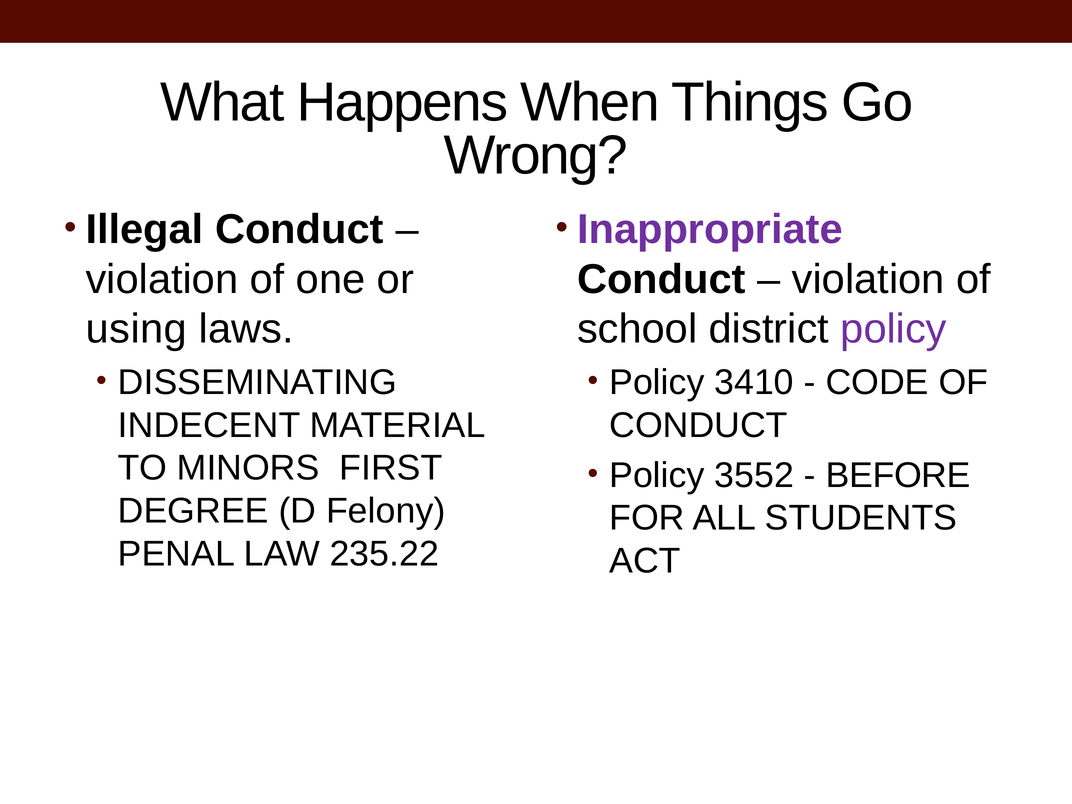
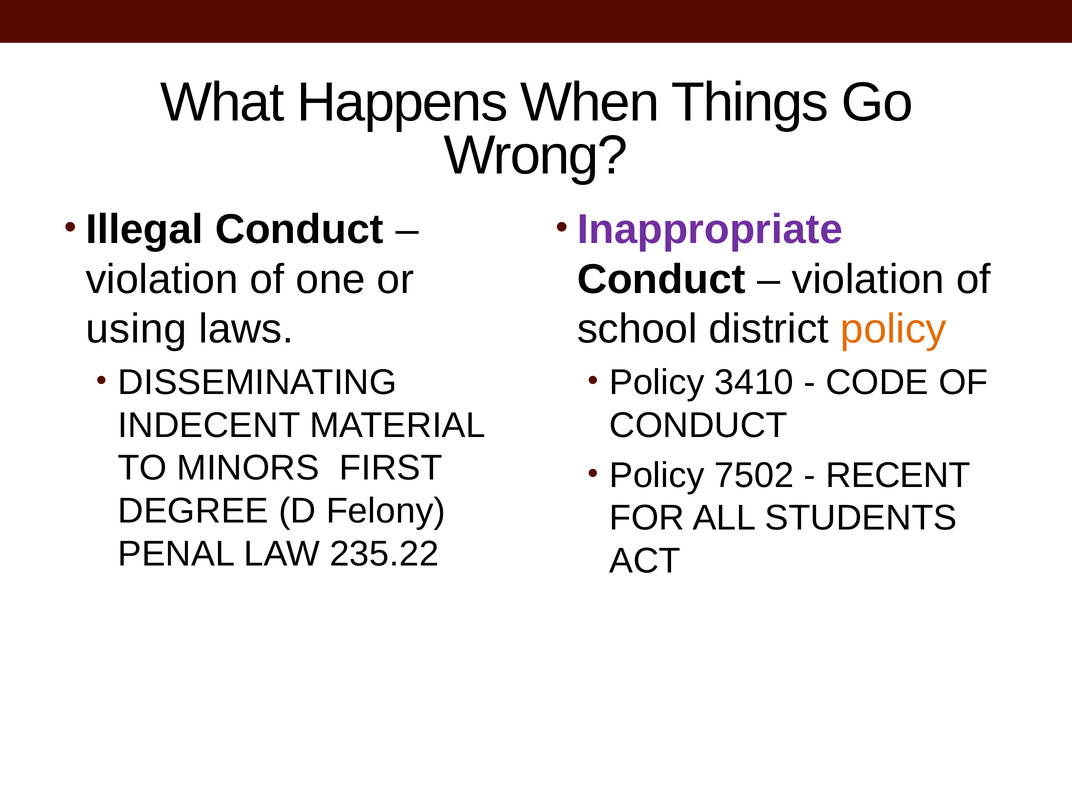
policy colour: purple -> orange (894, 329)
3552: 3552 -> 7502 (754, 475)
BEFORE: BEFORE -> RECENT (898, 475)
